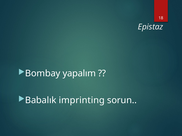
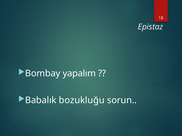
imprinting: imprinting -> bozukluğu (82, 101)
